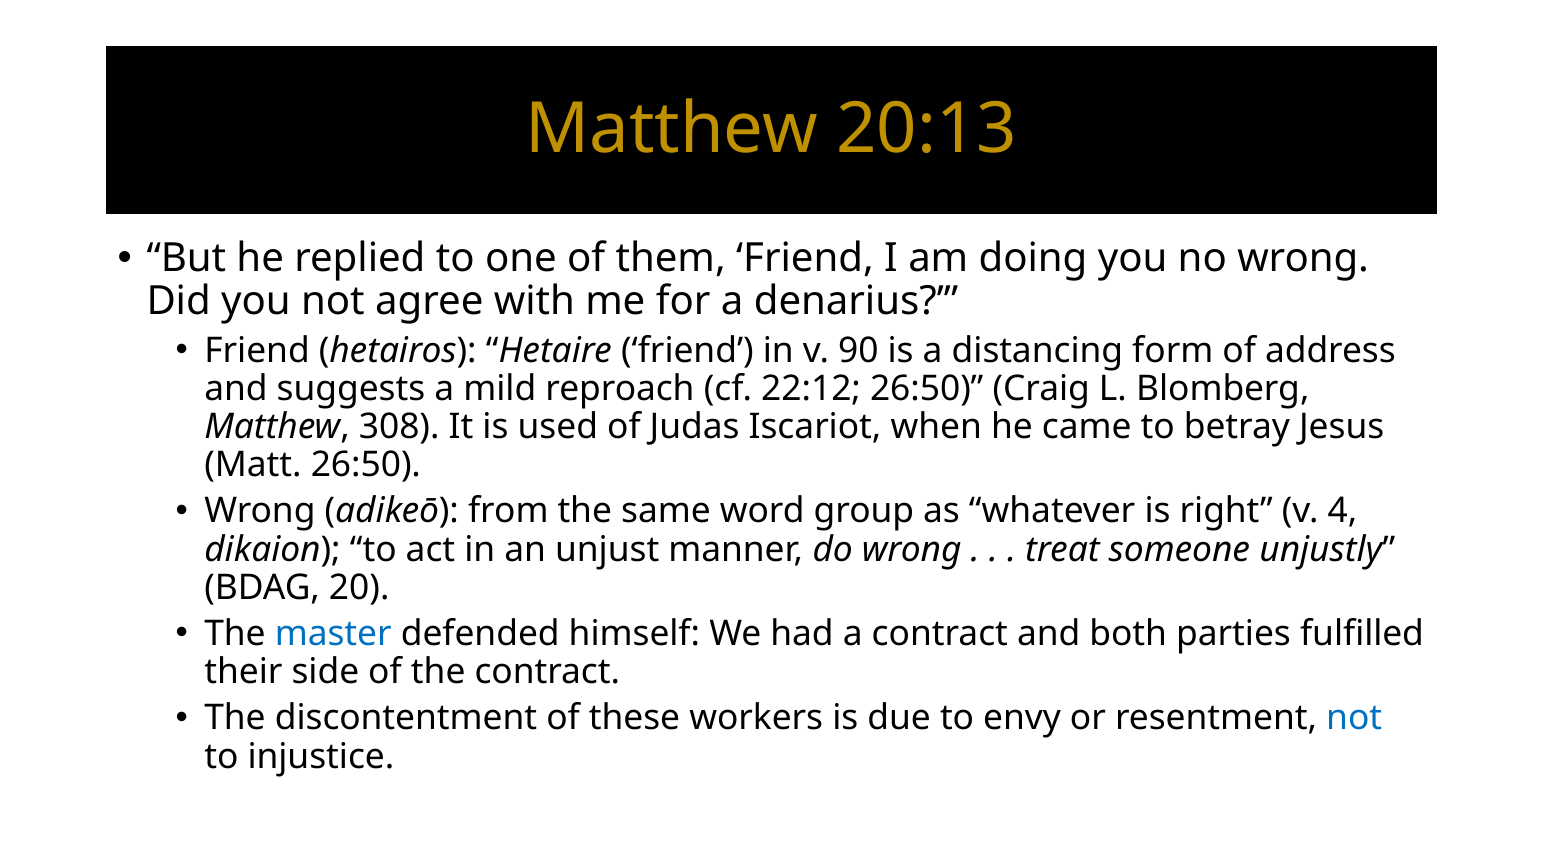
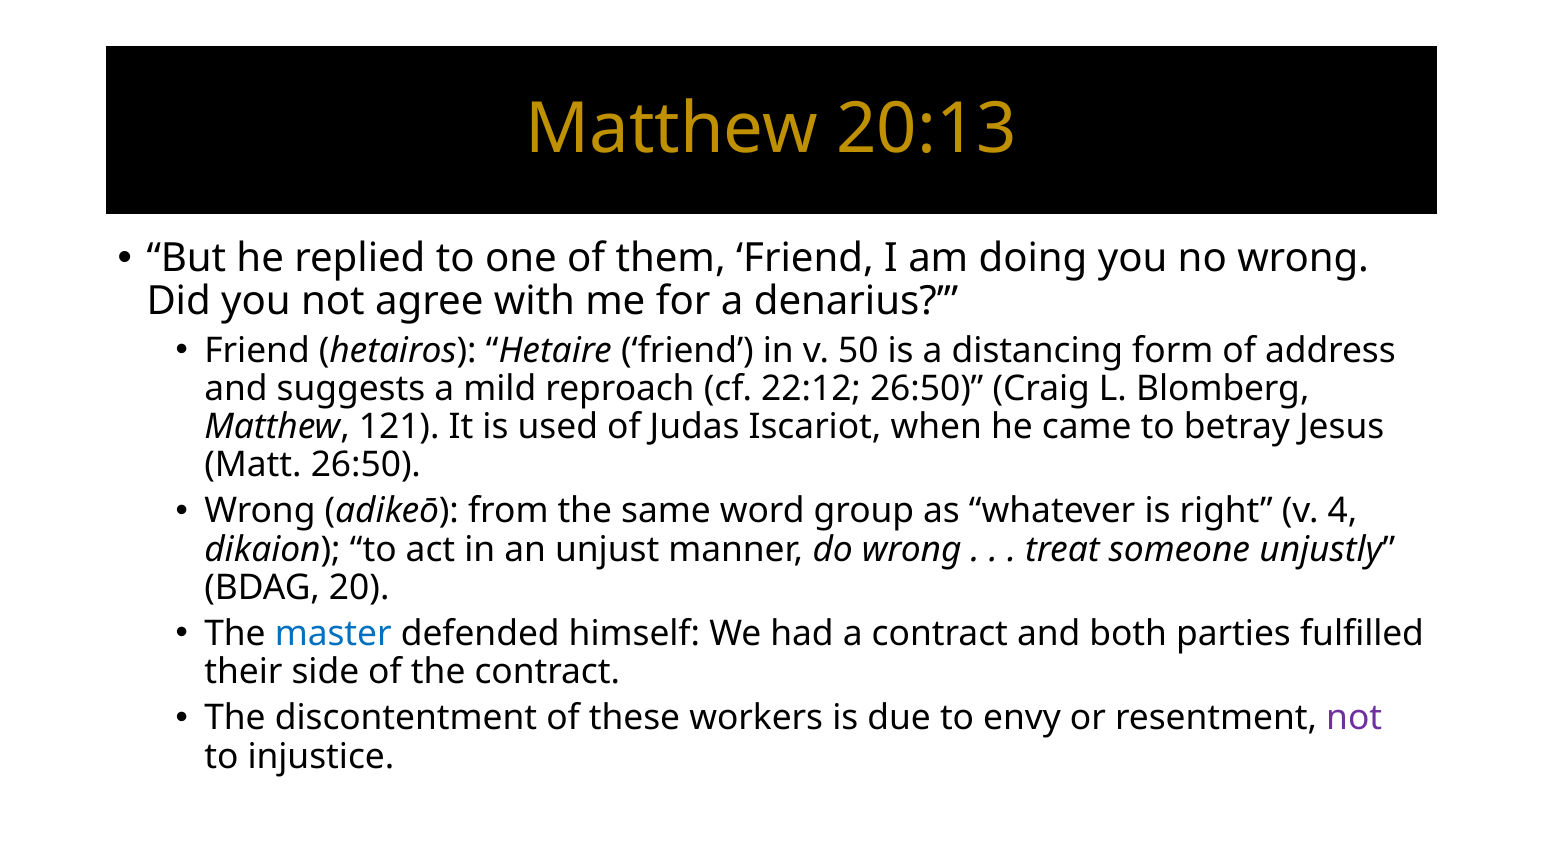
90: 90 -> 50 (858, 350)
308: 308 -> 121 (399, 427)
not colour: blue -> purple (1354, 718)
